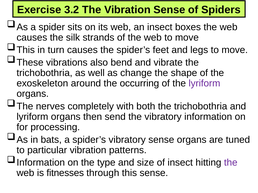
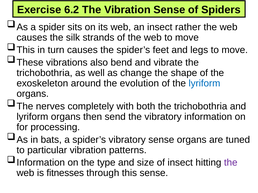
3.2: 3.2 -> 6.2 (72, 10)
boxes: boxes -> rather (188, 27)
occurring: occurring -> evolution (139, 84)
lyriform colour: purple -> blue (204, 84)
